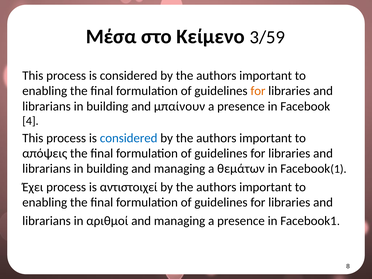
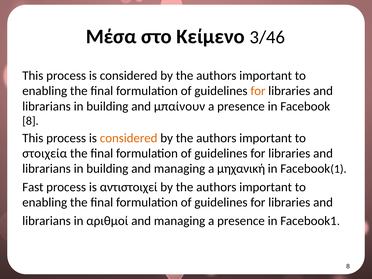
3/59: 3/59 -> 3/46 (267, 37)
4: 4 -> 8 (30, 121)
considered colour: blue -> orange (129, 138)
απόψεις: απόψεις -> στοιχεία (45, 153)
θεμάτων: θεμάτων -> μηχανική (241, 169)
Έχει: Έχει -> Fast (33, 187)
